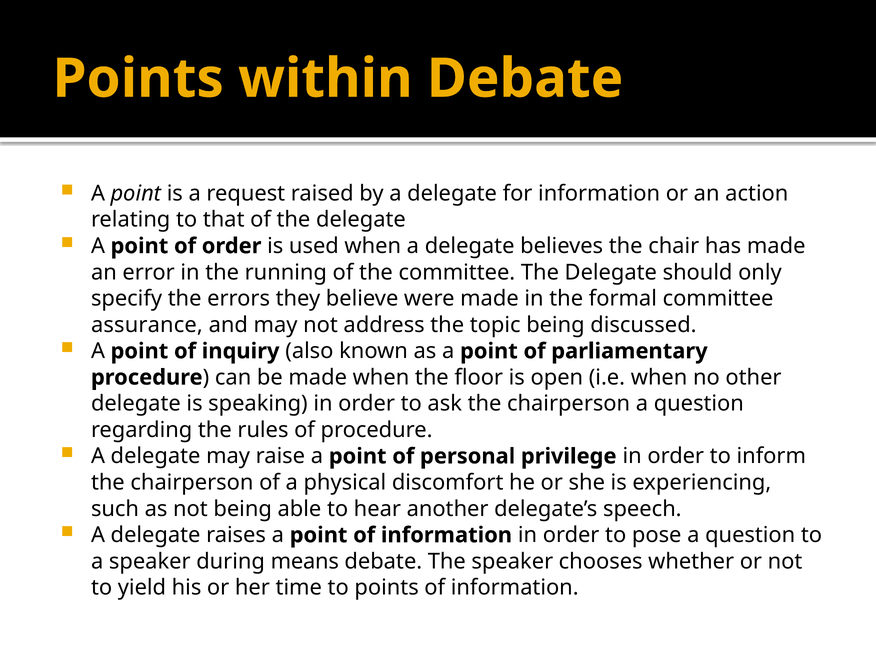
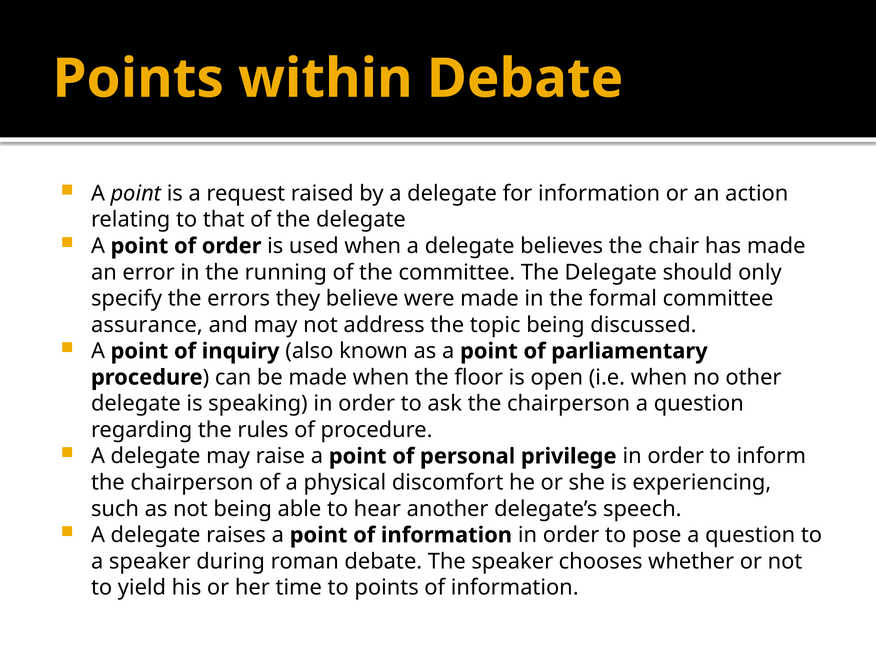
means: means -> roman (305, 561)
